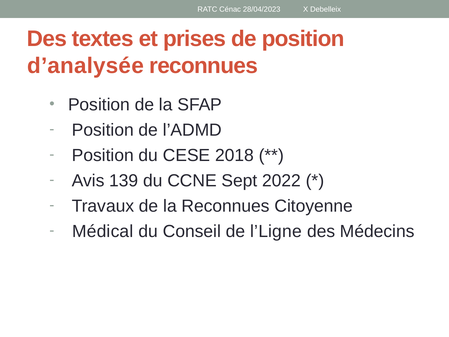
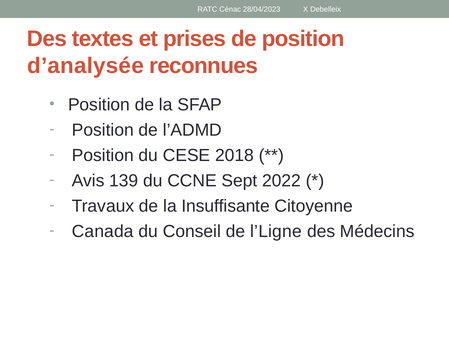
la Reconnues: Reconnues -> Insuffisante (226, 206)
Médical: Médical -> Canada (103, 231)
